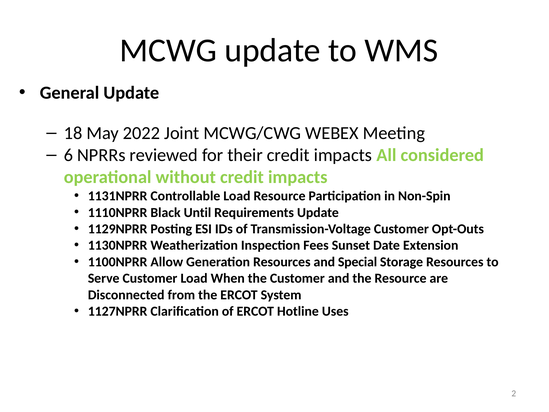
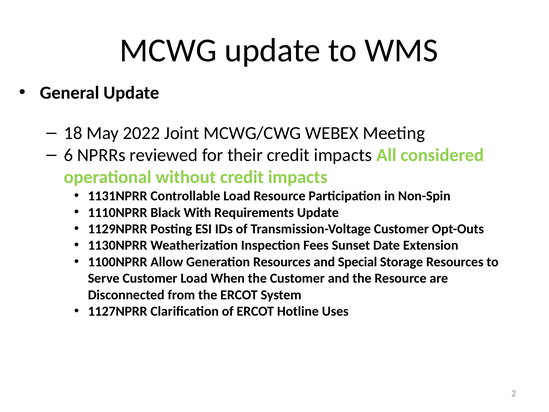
Until: Until -> With (197, 212)
